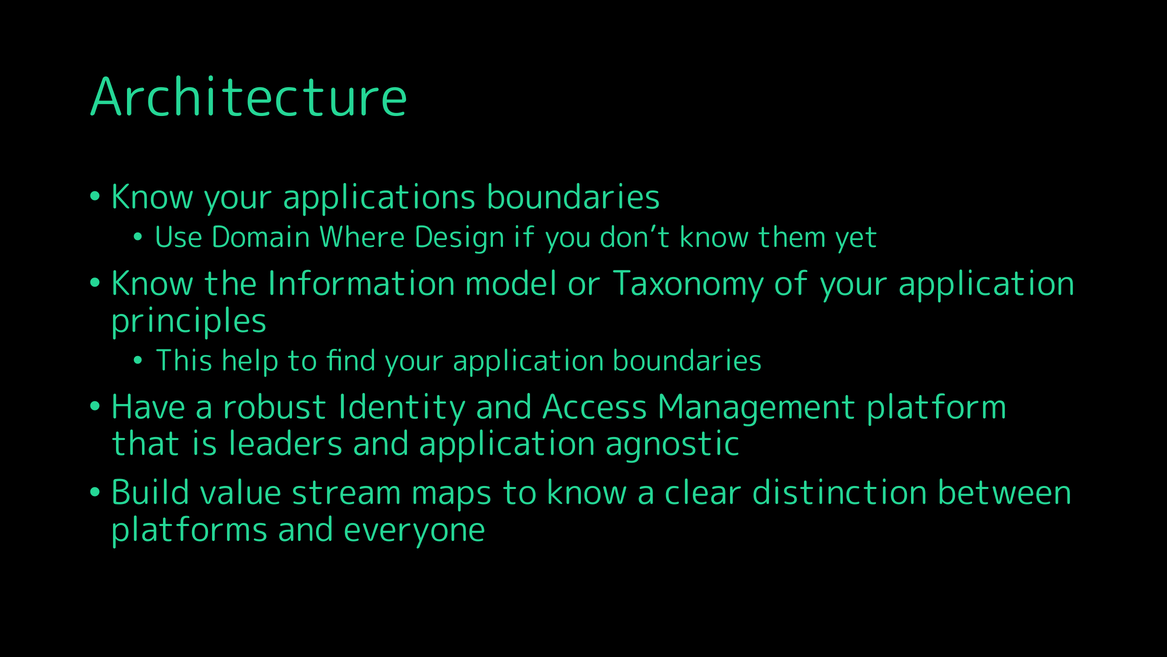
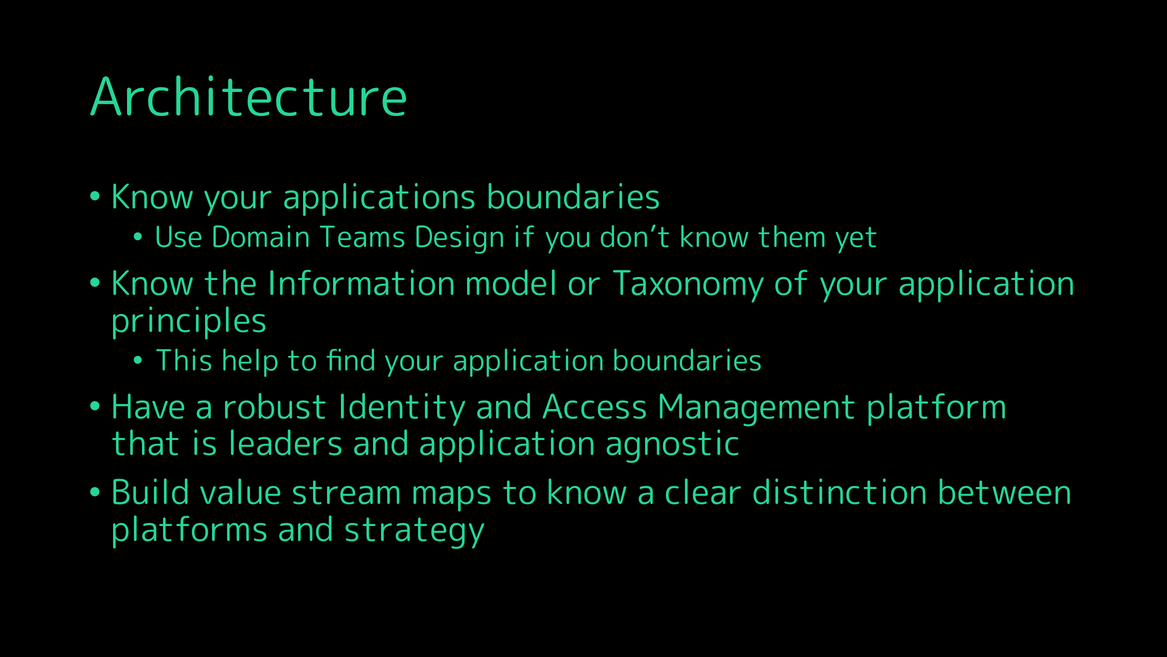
Where: Where -> Teams (362, 238)
everyone: everyone -> strategy (415, 530)
